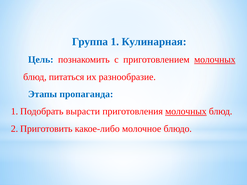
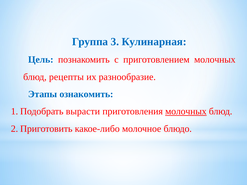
1: 1 -> 3 (115, 42)
молочных underline: present -> none (215, 60)
питаться: питаться -> рецепты (66, 77)
пропаганда: пропаганда -> ознакомить (86, 94)
